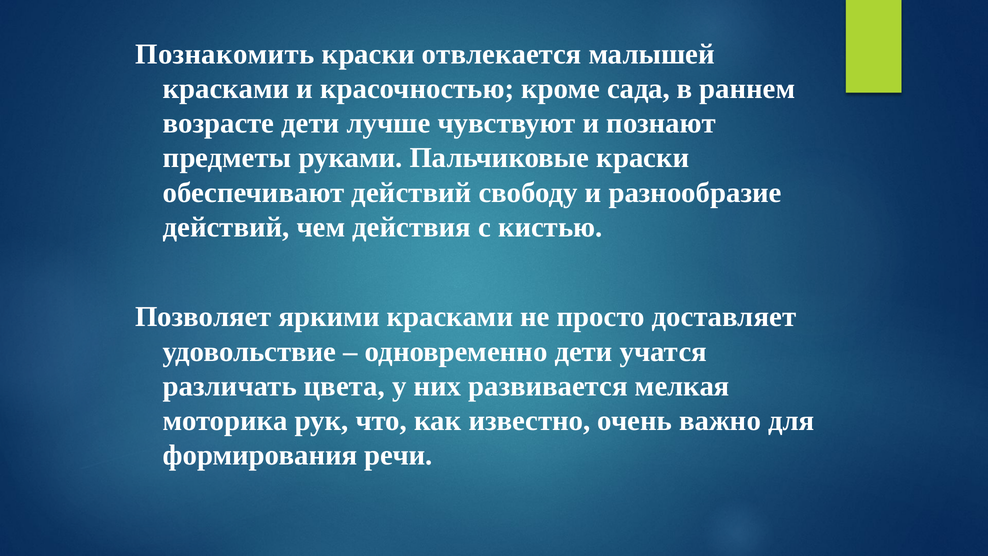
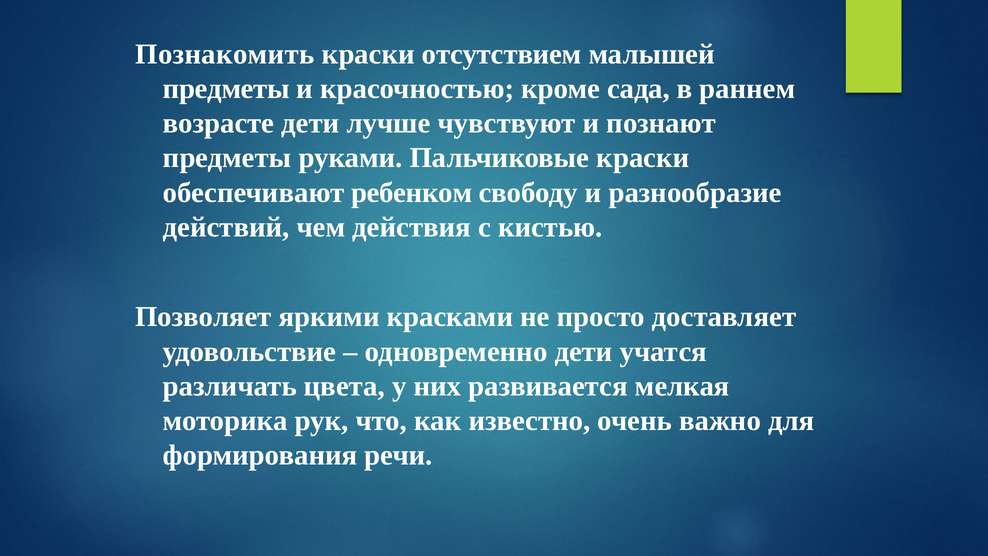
отвлекается: отвлекается -> отсутствием (502, 54)
красками: красками -> предметы (226, 89)
обеспечивают действий: действий -> ребенком (412, 192)
